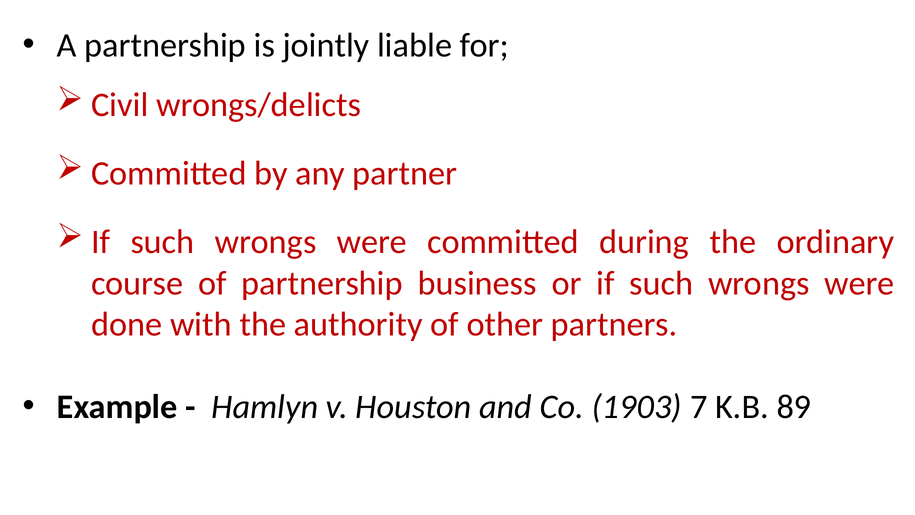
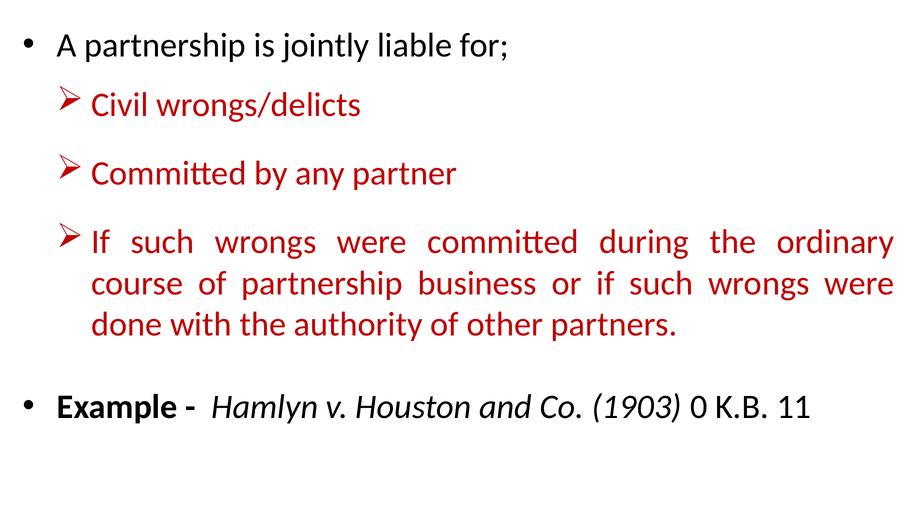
7: 7 -> 0 (699, 407)
89: 89 -> 11 (794, 407)
